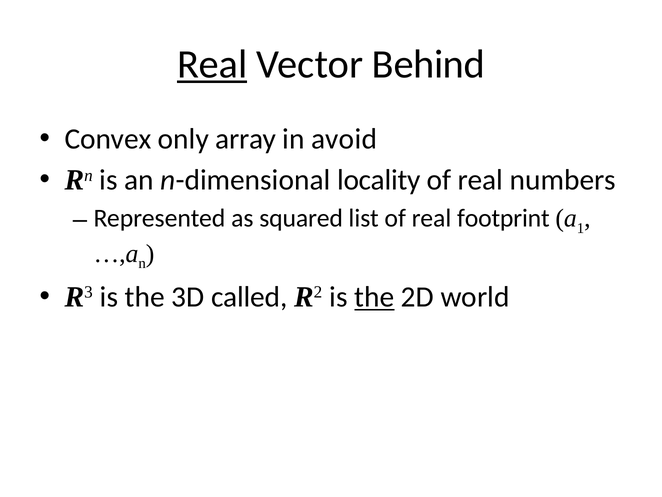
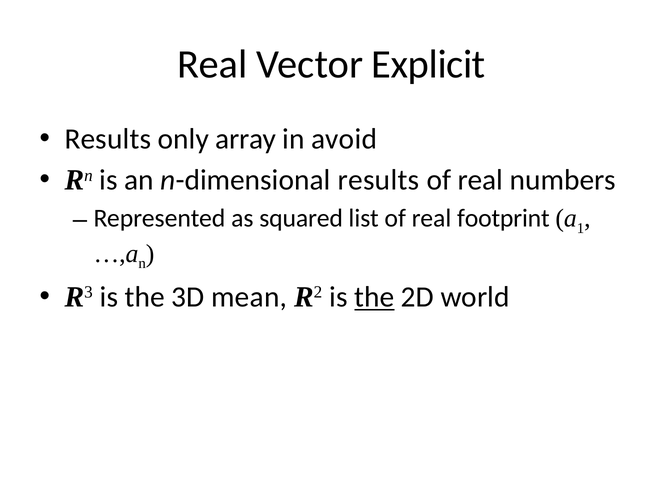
Real underline: present -> none (212, 64)
Behind: Behind -> Explicit (428, 64)
Convex: Convex -> Results (108, 139)
n-dimensional locality: locality -> results (378, 180)
called: called -> mean (249, 297)
